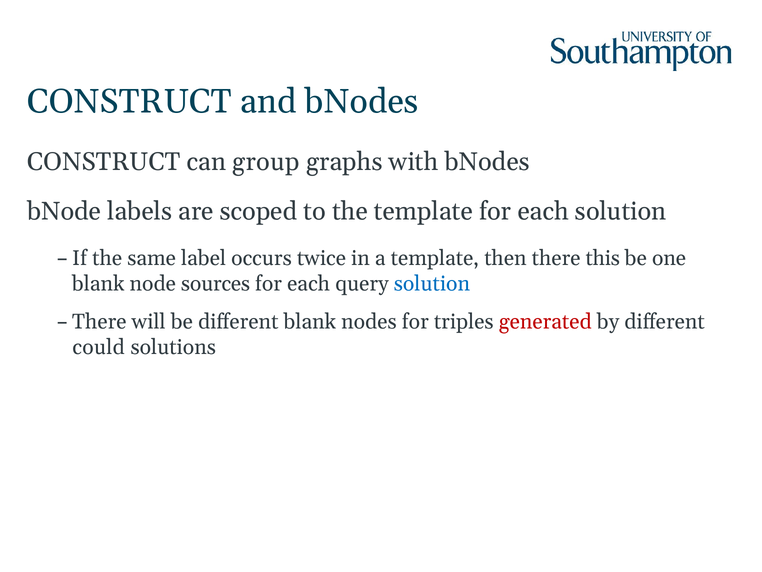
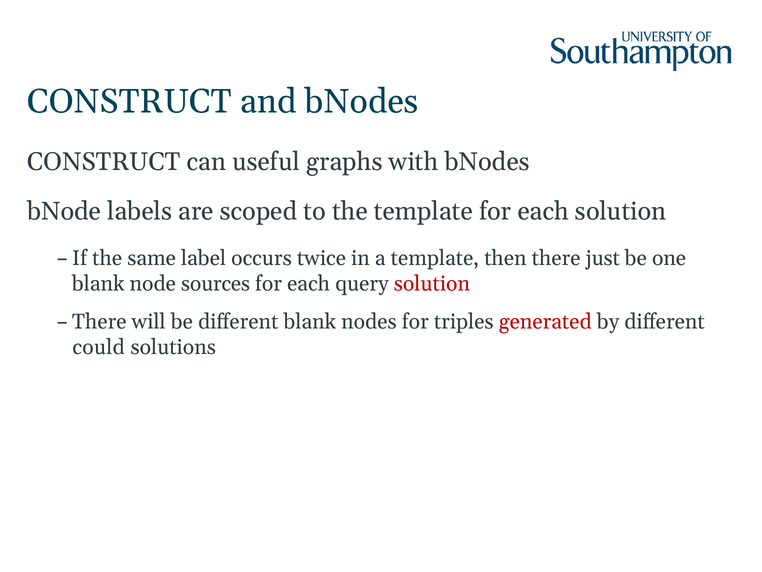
group: group -> useful (266, 162)
this: this -> just (603, 258)
solution colour: blue -> red (432, 283)
